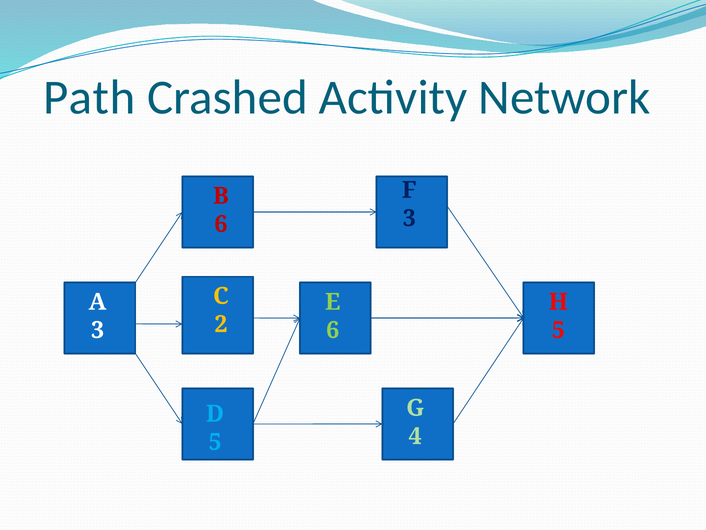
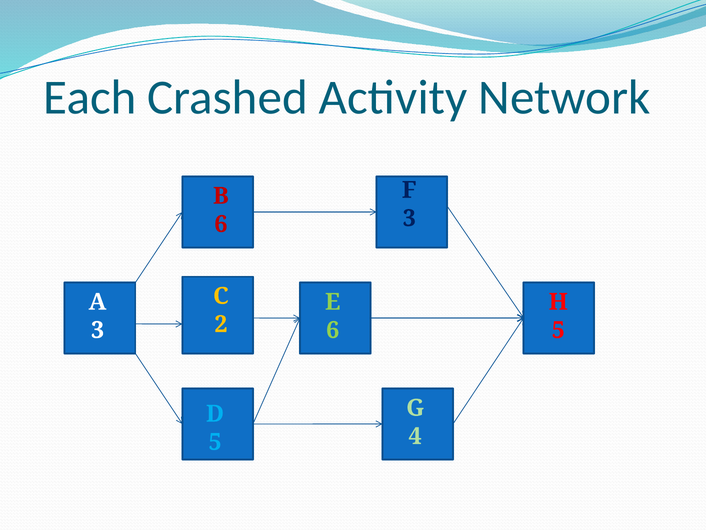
Path: Path -> Each (90, 98)
